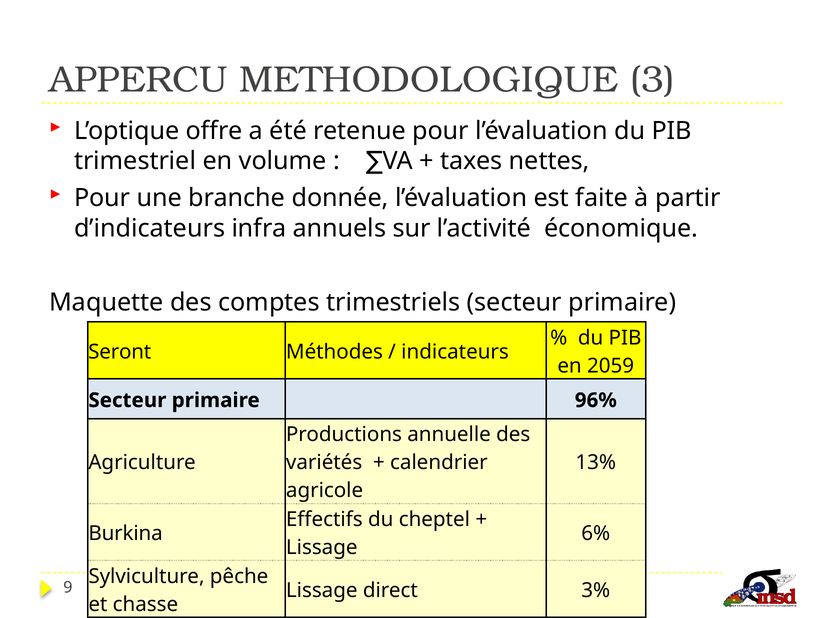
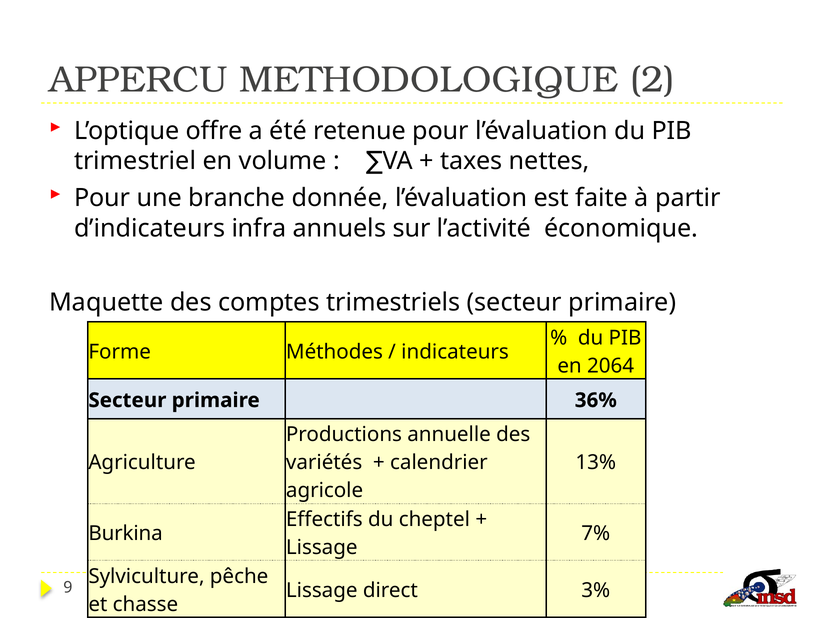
3: 3 -> 2 (653, 79)
Seront: Seront -> Forme (120, 352)
2059: 2059 -> 2064 (611, 366)
96%: 96% -> 36% (596, 400)
6%: 6% -> 7% (596, 534)
